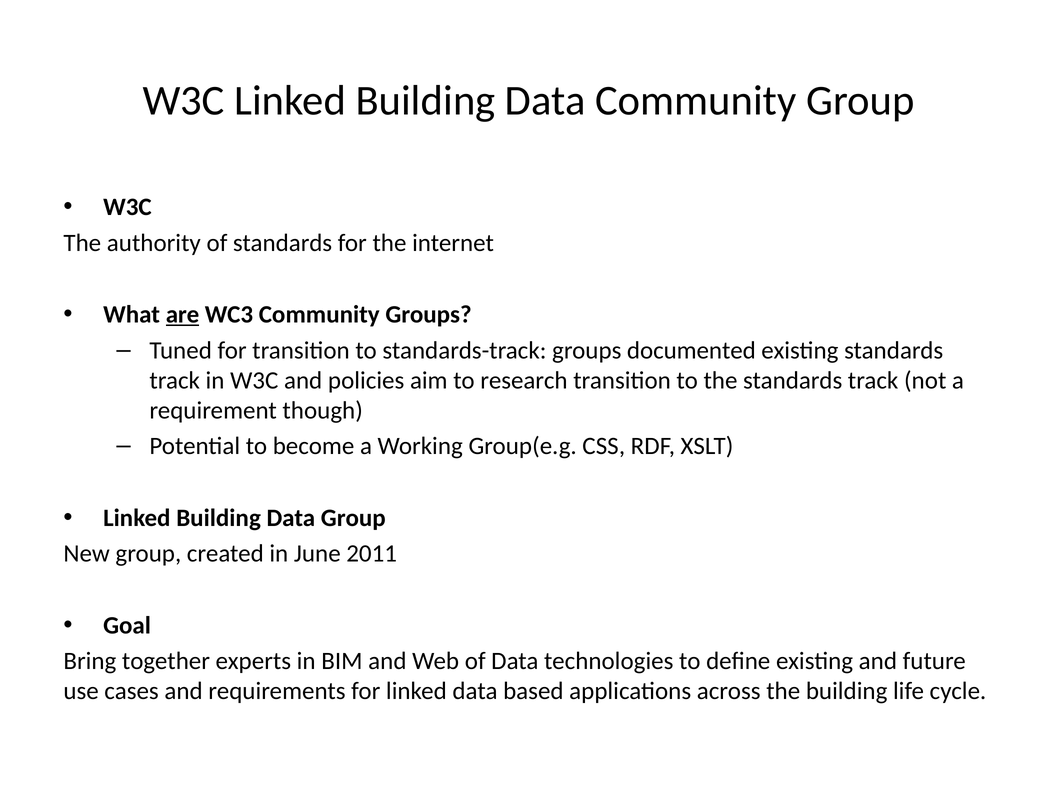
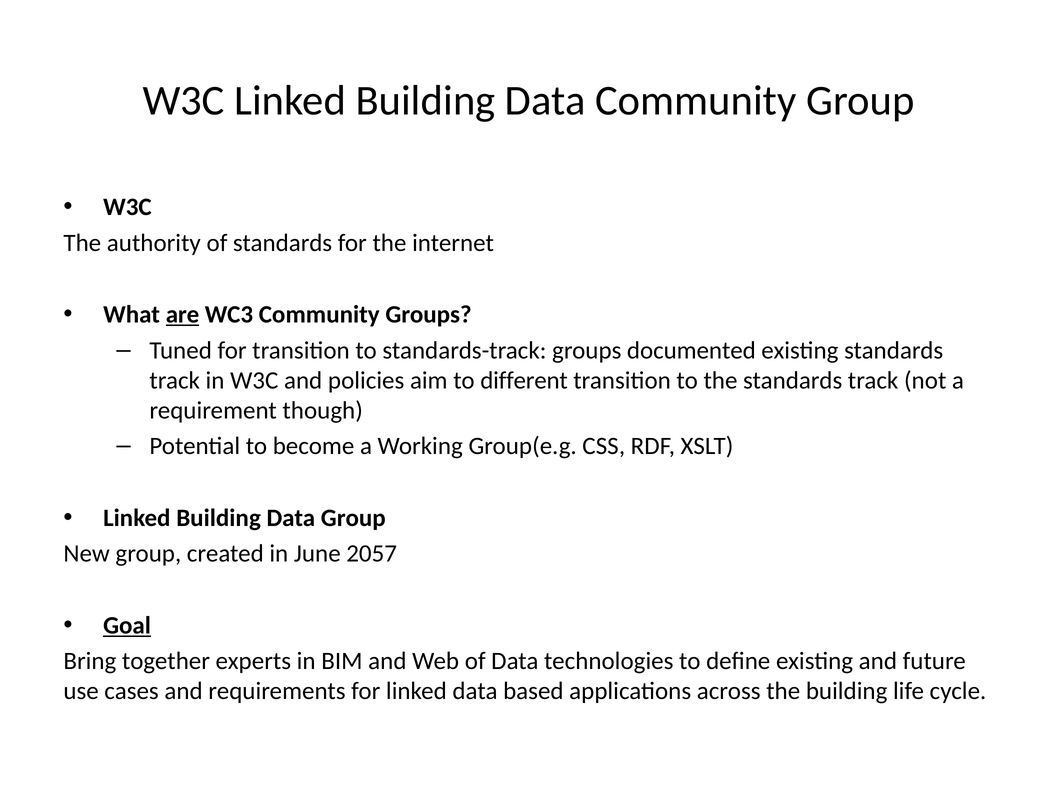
research: research -> different (524, 381)
2011: 2011 -> 2057 (372, 554)
Goal underline: none -> present (127, 626)
